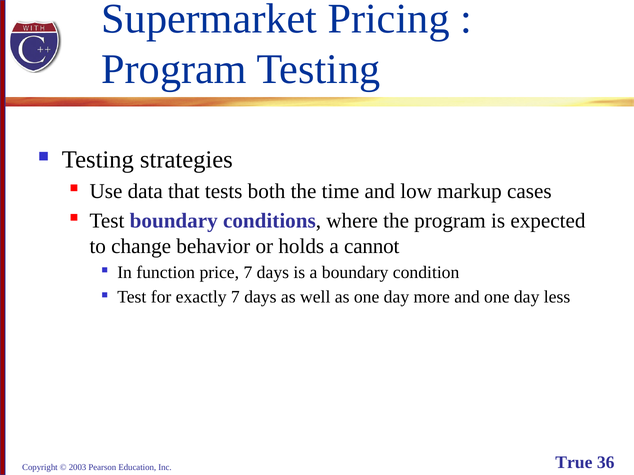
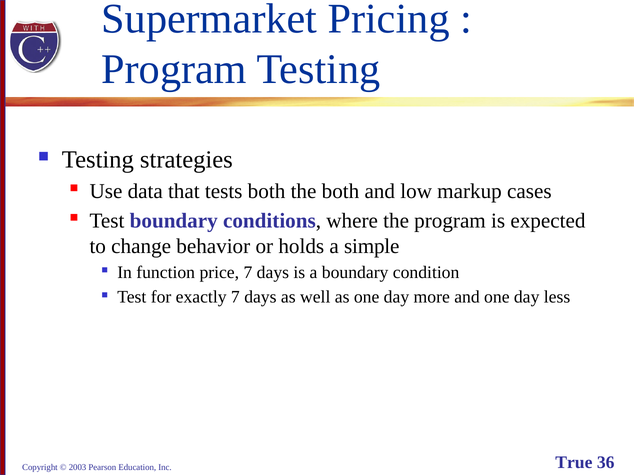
the time: time -> both (340, 191)
cannot: cannot -> simple (372, 246)
